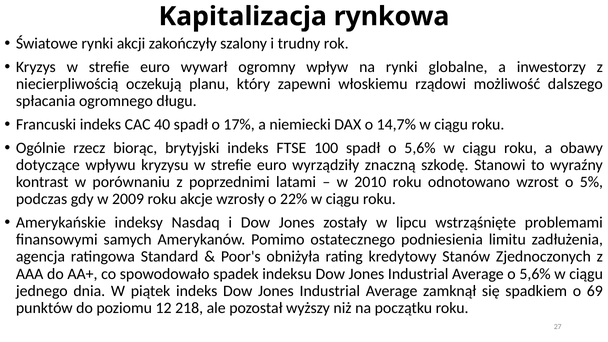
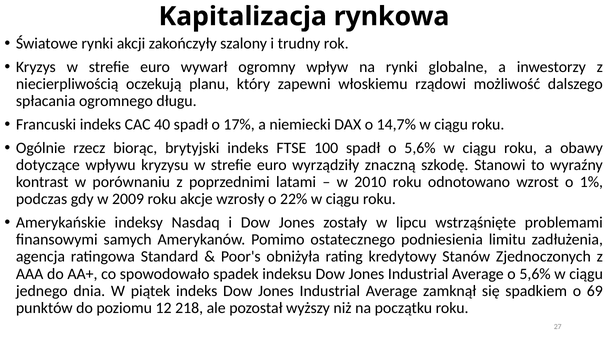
5%: 5% -> 1% (591, 182)
